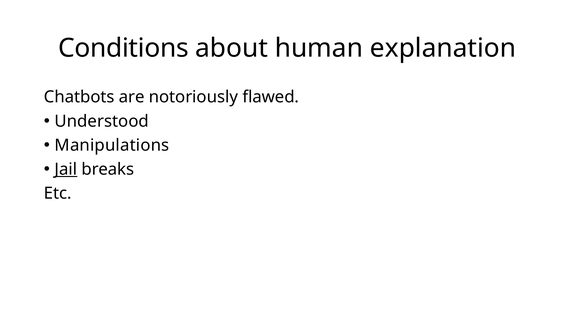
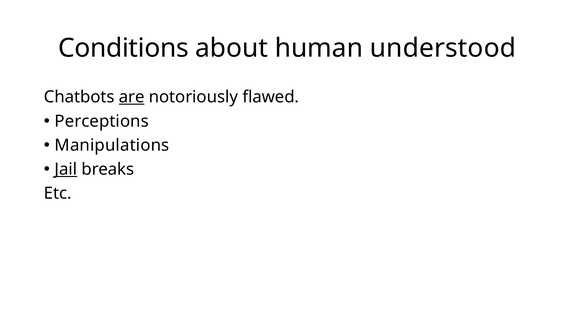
explanation: explanation -> understood (443, 48)
are underline: none -> present (132, 97)
Understood: Understood -> Perceptions (102, 121)
